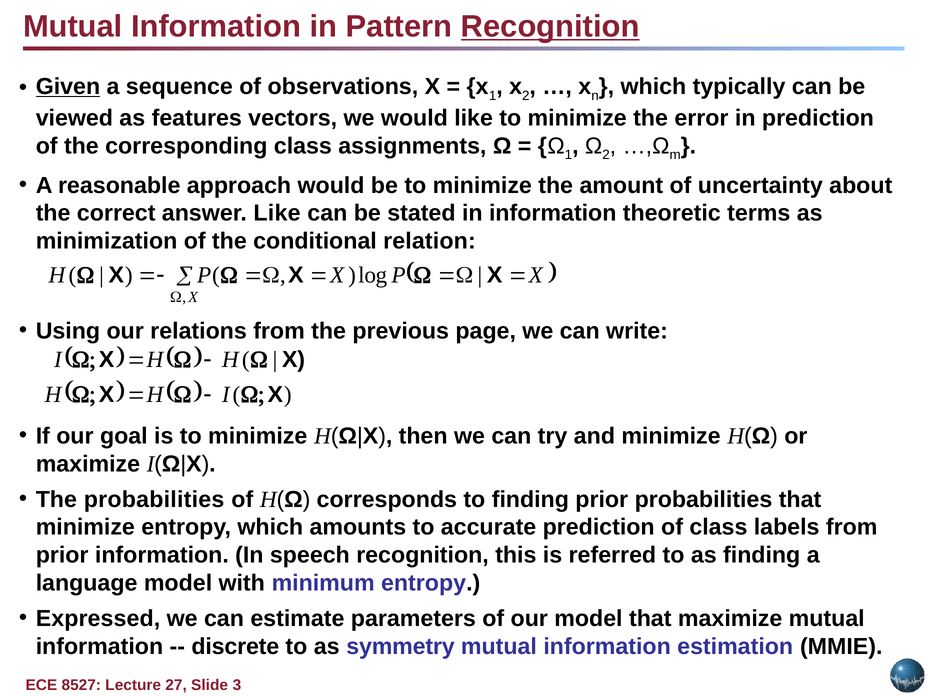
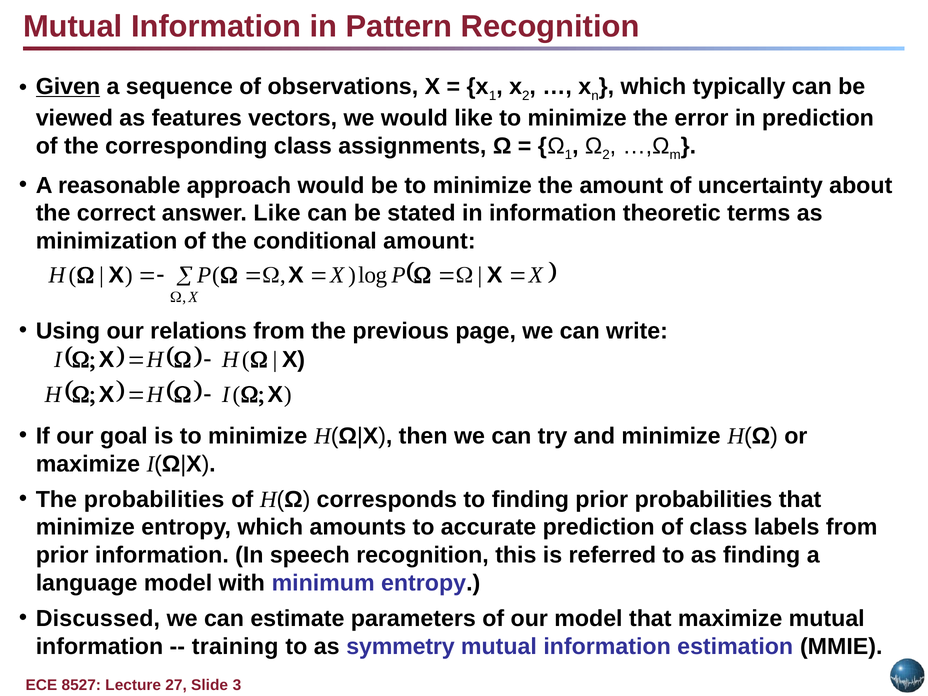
Recognition underline: present -> none (550, 27)
conditional relation: relation -> amount (429, 241)
Expressed: Expressed -> Discussed (98, 619)
discrete: discrete -> training (235, 646)
